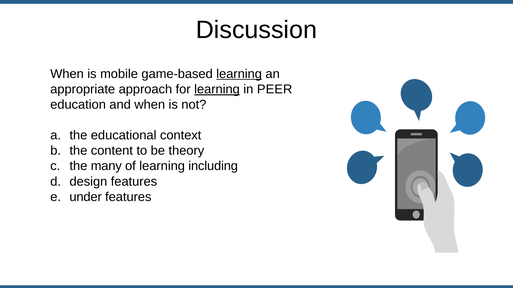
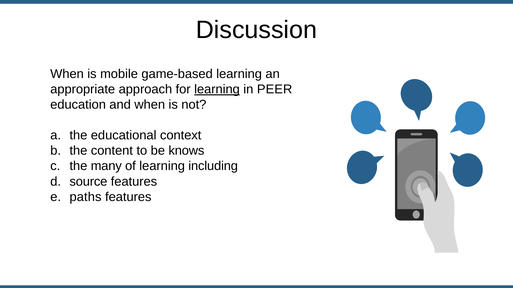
learning underline: present -> none (239, 74)
theory: theory -> knows (186, 151)
design: design -> source (88, 182)
under: under -> paths (85, 197)
